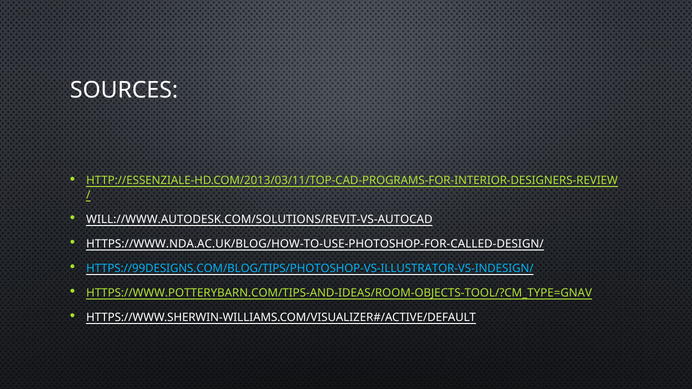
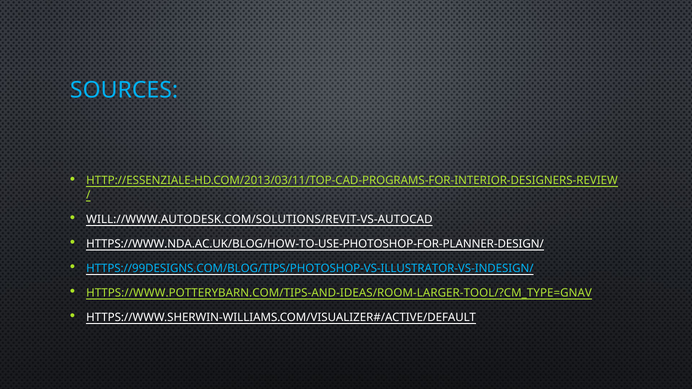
SOURCES colour: white -> light blue (124, 90)
HTTPS://WWW.NDA.AC.UK/BLOG/HOW-TO-USE-PHOTOSHOP-FOR-CALLED-DESIGN/: HTTPS://WWW.NDA.AC.UK/BLOG/HOW-TO-USE-PHOTOSHOP-FOR-CALLED-DESIGN/ -> HTTPS://WWW.NDA.AC.UK/BLOG/HOW-TO-USE-PHOTOSHOP-FOR-PLANNER-DESIGN/ (315, 244)
HTTPS://WWW.POTTERYBARN.COM/TIPS-AND-IDEAS/ROOM-OBJECTS-TOOL/?CM_TYPE=GNAV: HTTPS://WWW.POTTERYBARN.COM/TIPS-AND-IDEAS/ROOM-OBJECTS-TOOL/?CM_TYPE=GNAV -> HTTPS://WWW.POTTERYBARN.COM/TIPS-AND-IDEAS/ROOM-LARGER-TOOL/?CM_TYPE=GNAV (339, 293)
